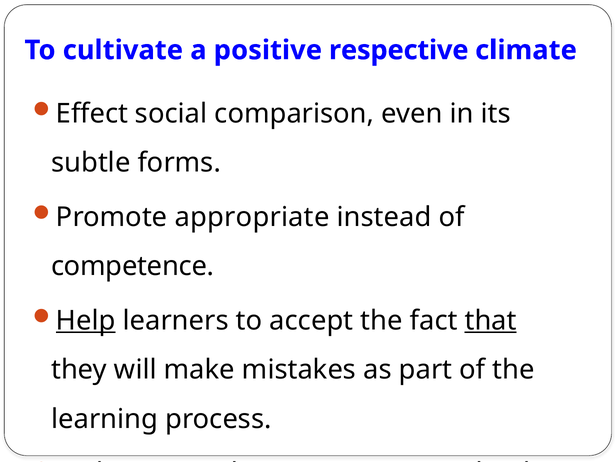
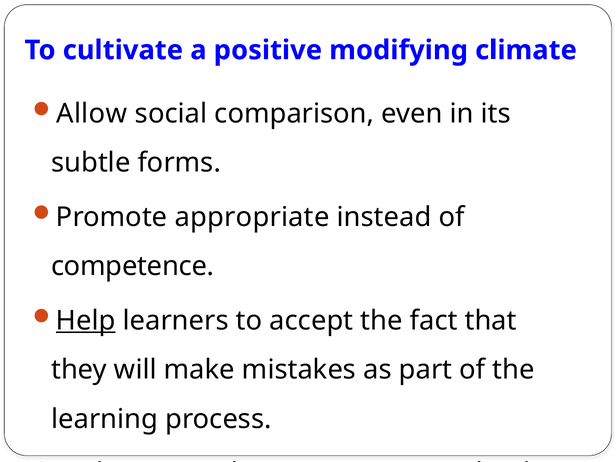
respective: respective -> modifying (399, 50)
Effect: Effect -> Allow (92, 114)
that underline: present -> none (491, 321)
